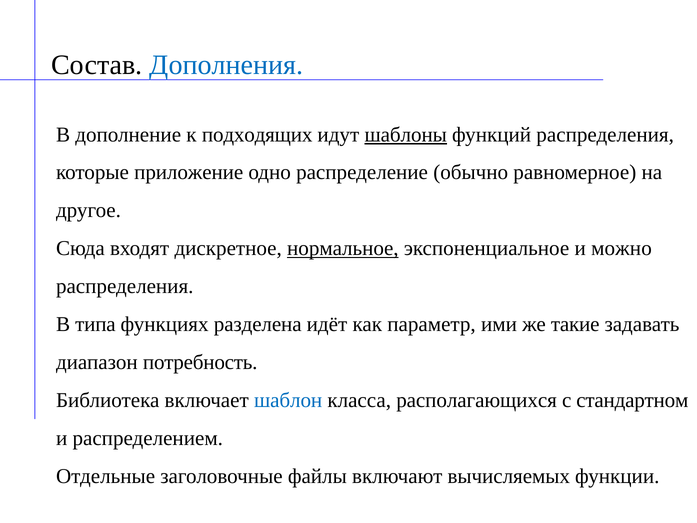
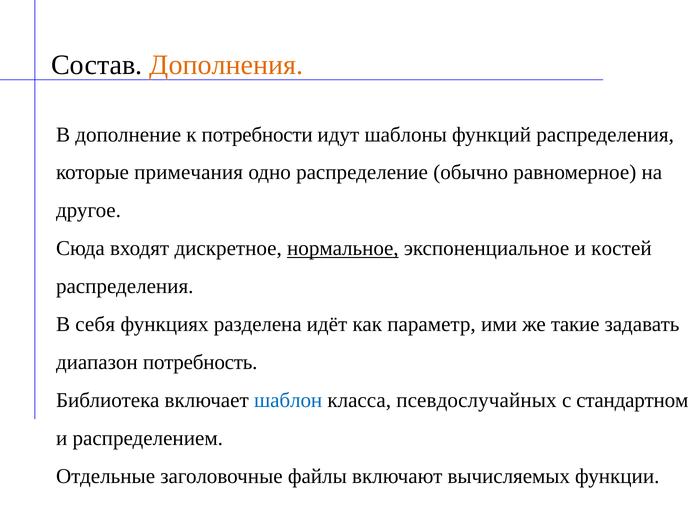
Дополнения colour: blue -> orange (226, 65)
подходящих: подходящих -> потребности (257, 134)
шаблоны underline: present -> none (406, 134)
приложение: приложение -> примечания (189, 172)
можно: можно -> костей (621, 248)
типа: типа -> себя (95, 324)
располагающихся: располагающихся -> псевдослучайных (476, 400)
